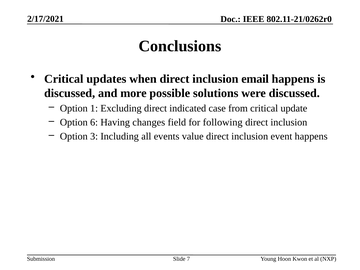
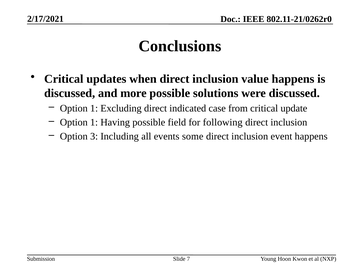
email: email -> value (255, 79)
6: 6 -> 1 (94, 122)
Having changes: changes -> possible (149, 122)
value: value -> some (193, 136)
